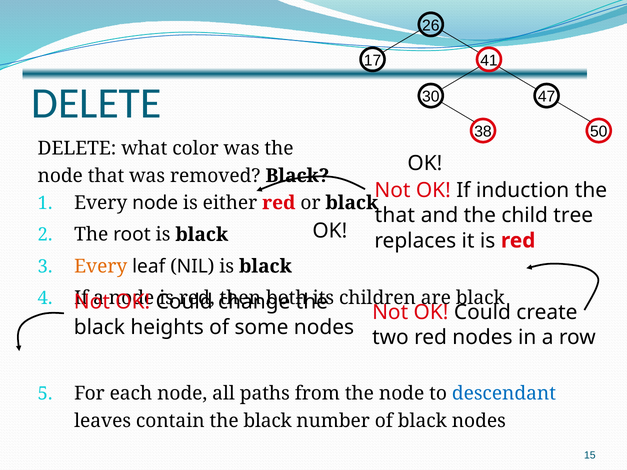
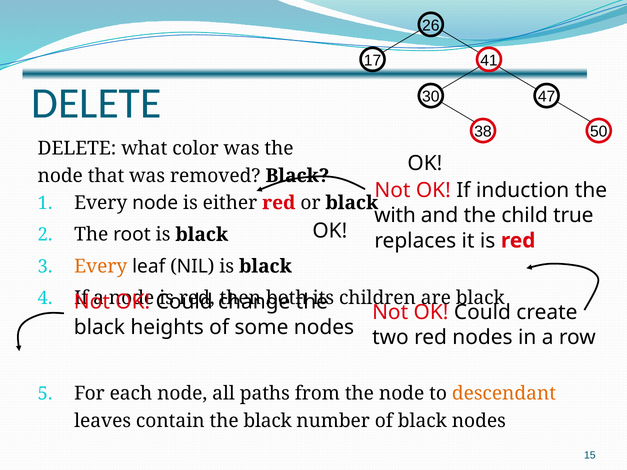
that: that -> with (395, 216)
tree: tree -> true (573, 216)
descendant colour: blue -> orange (504, 393)
